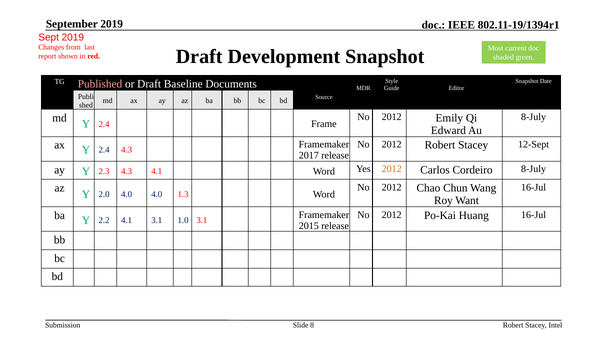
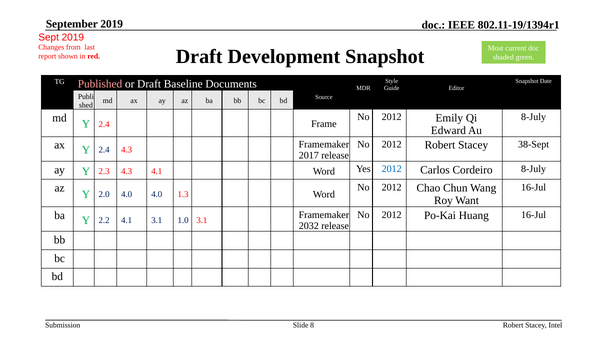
12-Sept: 12-Sept -> 38-Sept (534, 144)
2012 colour: orange -> blue (392, 169)
2015: 2015 -> 2032 (309, 226)
